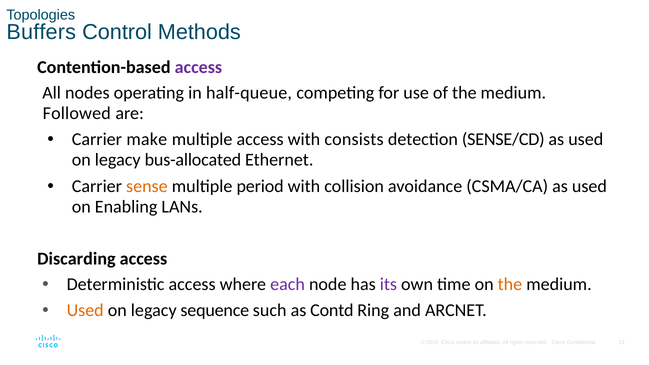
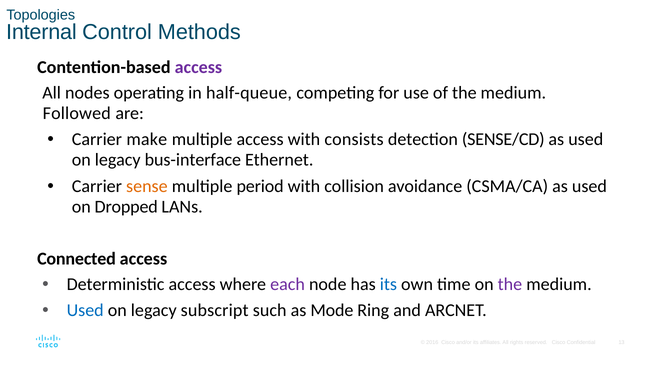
Buffers: Buffers -> Internal (41, 32)
bus-allocated: bus-allocated -> bus-interface (193, 160)
Enabling: Enabling -> Dropped (126, 207)
Discarding: Discarding -> Connected (76, 259)
its colour: purple -> blue (388, 284)
the colour: orange -> purple (510, 284)
Used colour: orange -> blue (85, 310)
sequence: sequence -> subscript (215, 310)
Contd: Contd -> Mode (332, 310)
